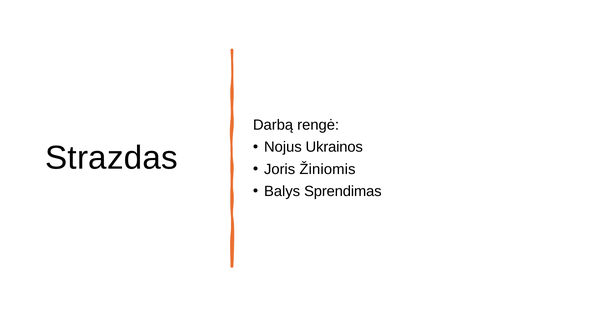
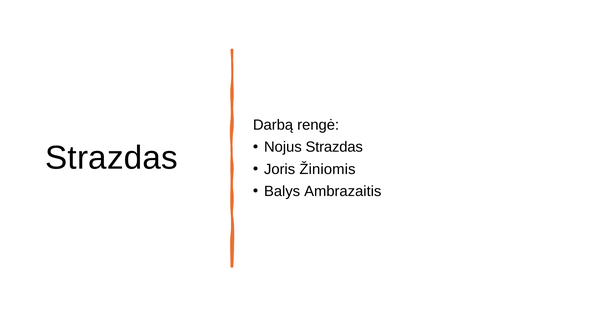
Nojus Ukrainos: Ukrainos -> Strazdas (334, 147)
Sprendimas: Sprendimas -> Ambrazaitis (343, 191)
